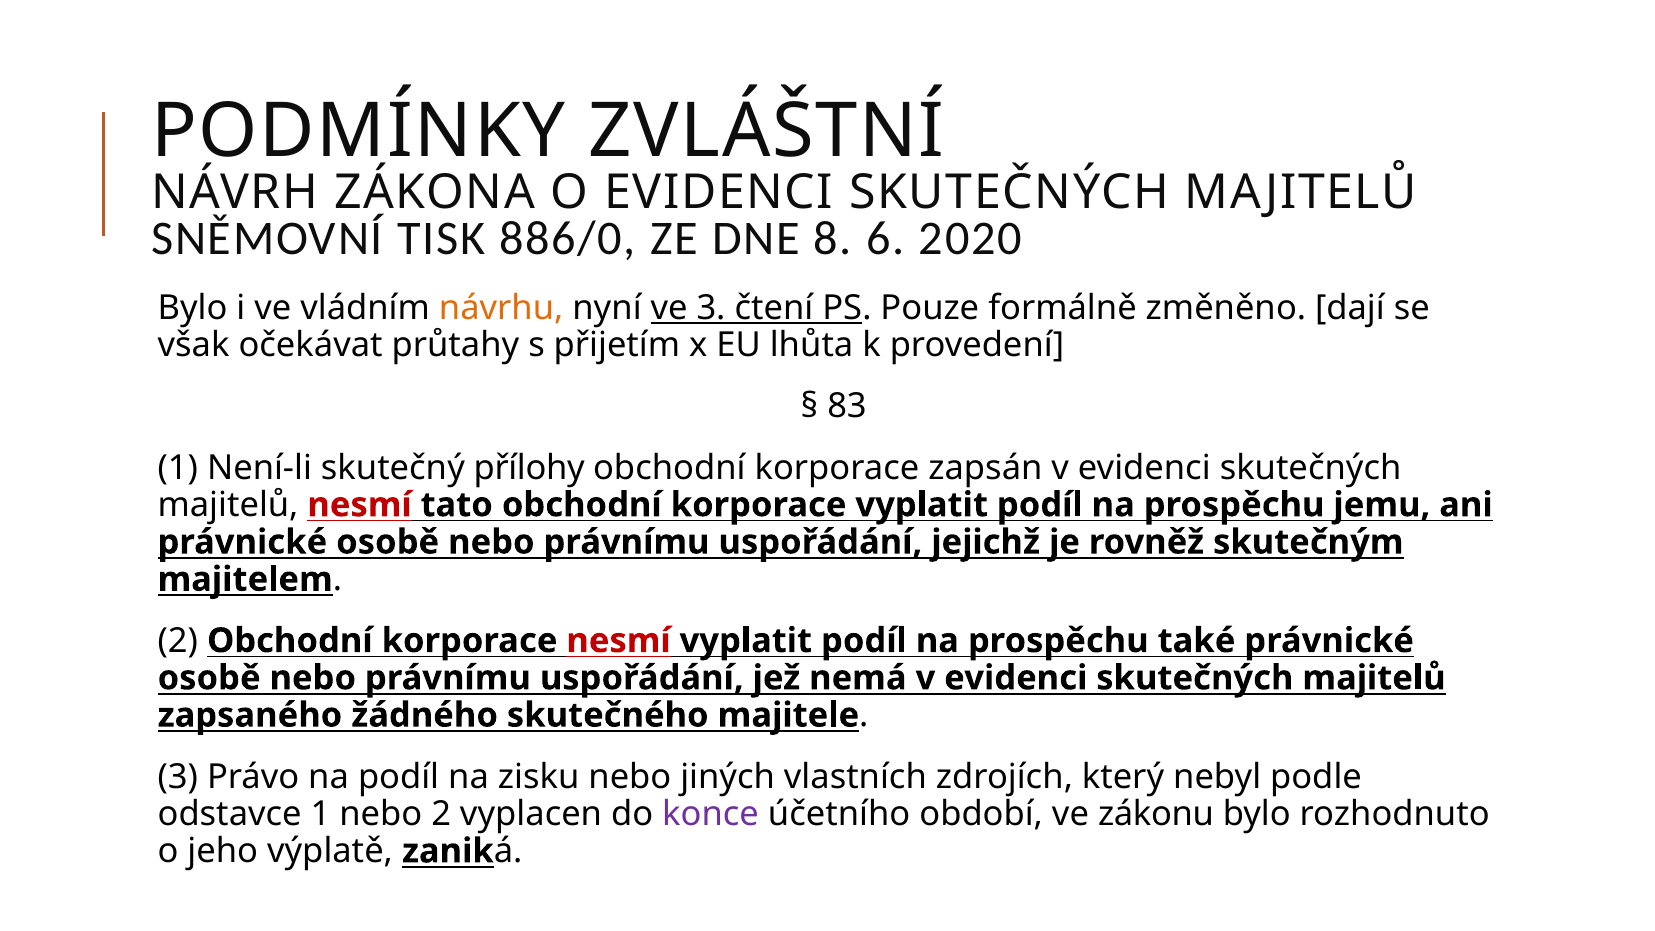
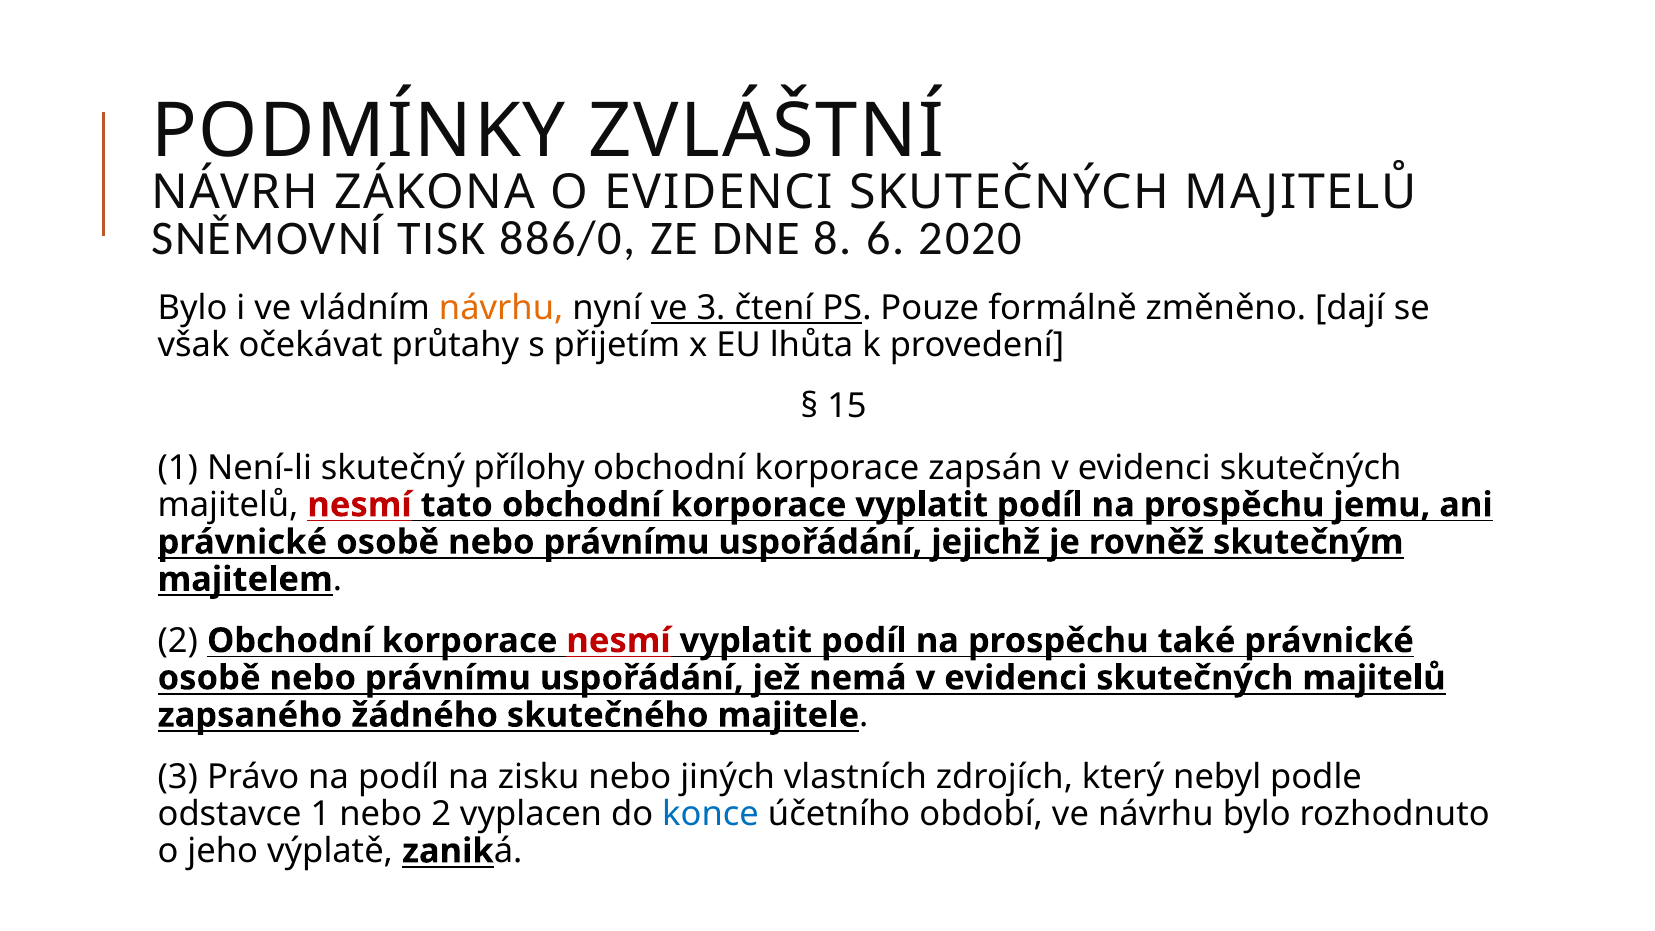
83: 83 -> 15 (847, 406)
konce colour: purple -> blue (711, 814)
ve zákonu: zákonu -> návrhu (1156, 814)
